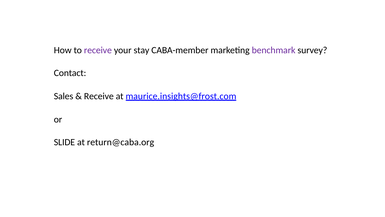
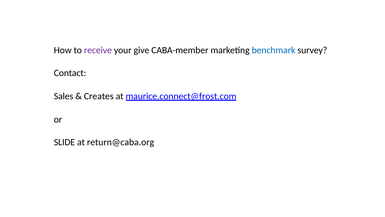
stay: stay -> give (141, 50)
benchmark colour: purple -> blue (274, 50)
Receive: Receive -> Creates (99, 96)
maurice.insights@frost.com: maurice.insights@frost.com -> maurice.connect@frost.com (181, 96)
